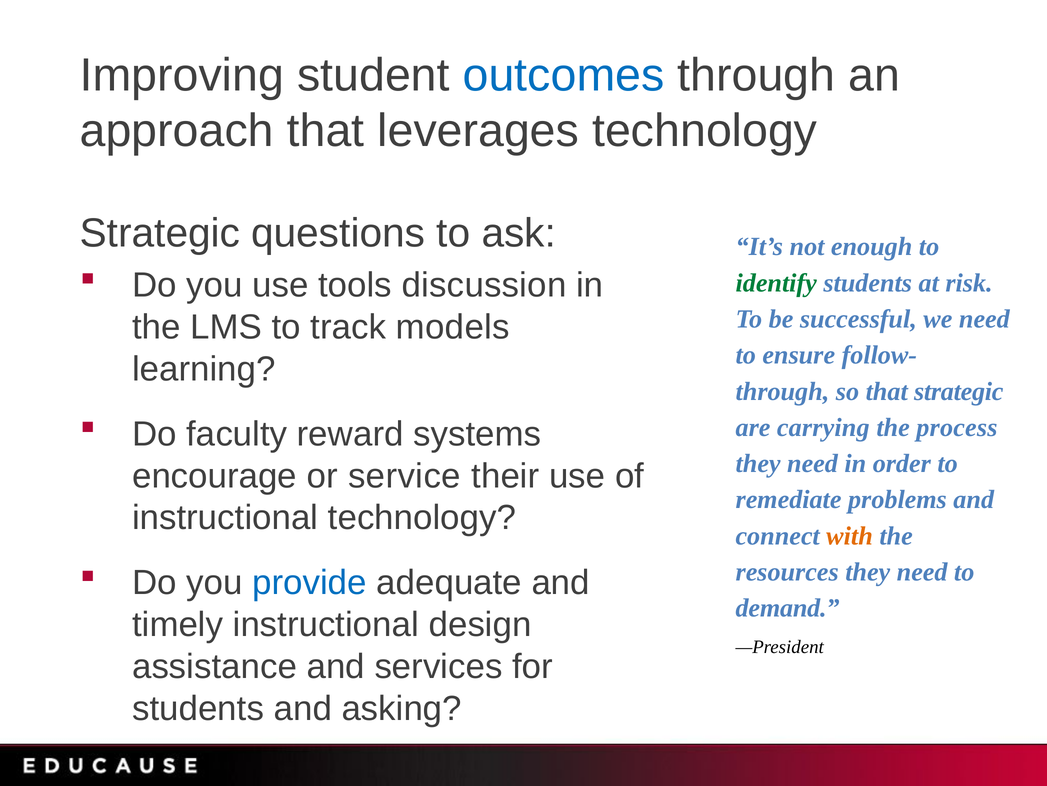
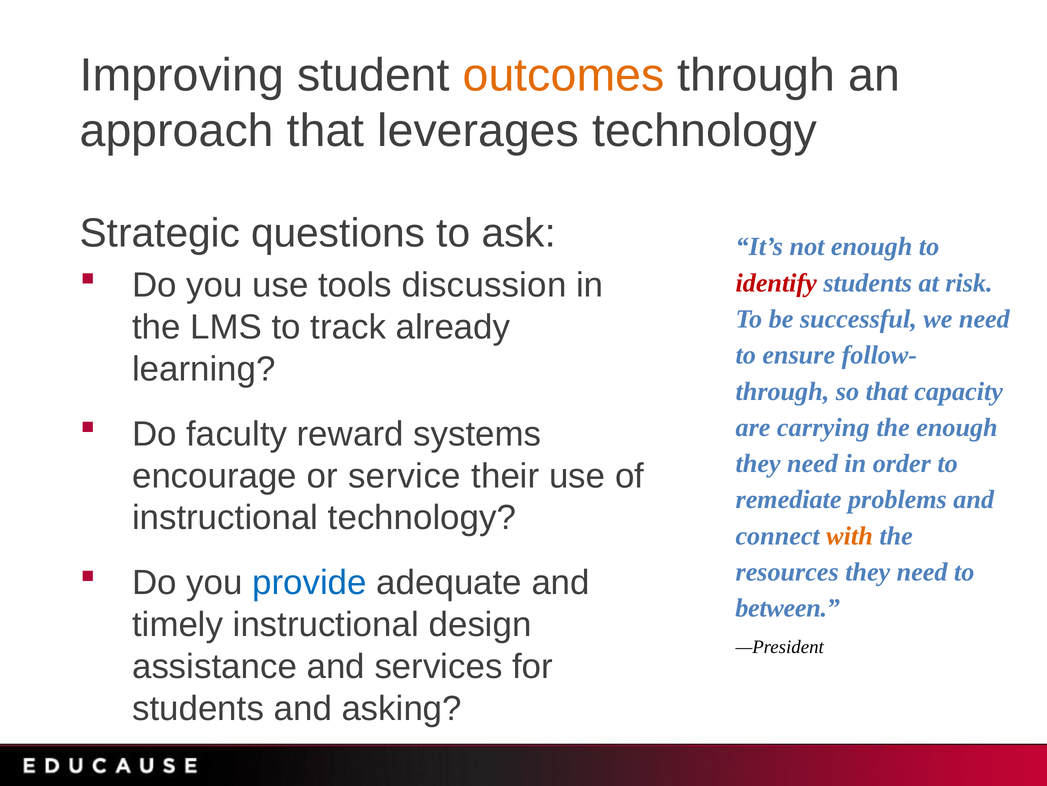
outcomes colour: blue -> orange (564, 75)
identify colour: green -> red (776, 283)
models: models -> already (453, 327)
that strategic: strategic -> capacity (959, 391)
the process: process -> enough (957, 427)
demand: demand -> between (788, 608)
